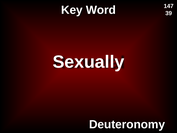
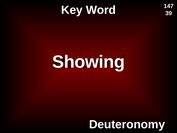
Sexually: Sexually -> Showing (89, 62)
